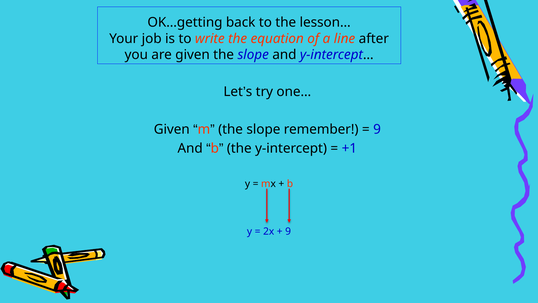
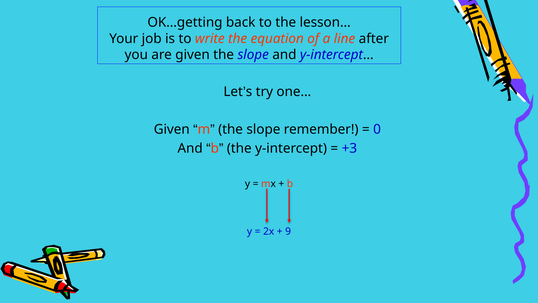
9: 9 -> 0 (377, 129)
+1: +1 -> +3 (349, 148)
